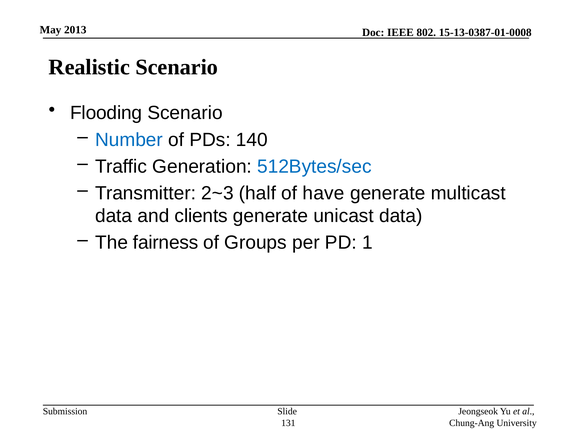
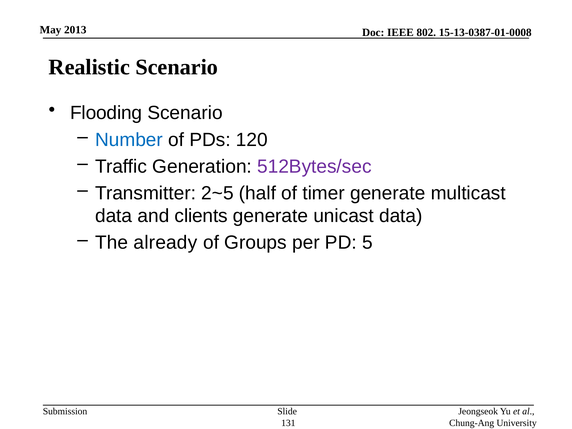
140: 140 -> 120 (252, 140)
512Bytes/sec colour: blue -> purple (314, 166)
2~3: 2~3 -> 2~5 (217, 193)
have: have -> timer (324, 193)
fairness: fairness -> already (165, 243)
1: 1 -> 5 (367, 243)
